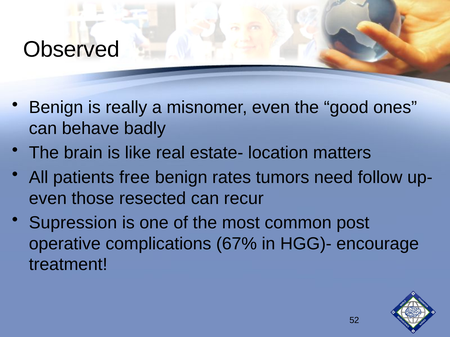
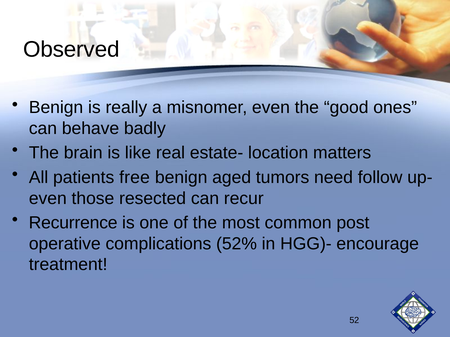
rates: rates -> aged (232, 178)
Supression: Supression -> Recurrence (73, 223)
67%: 67% -> 52% (237, 244)
